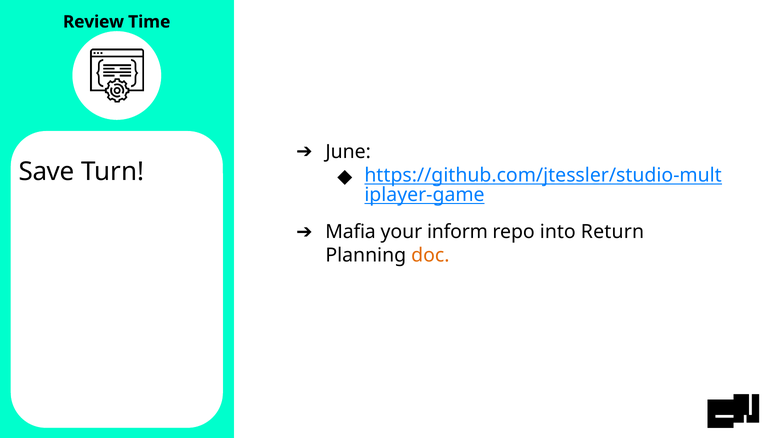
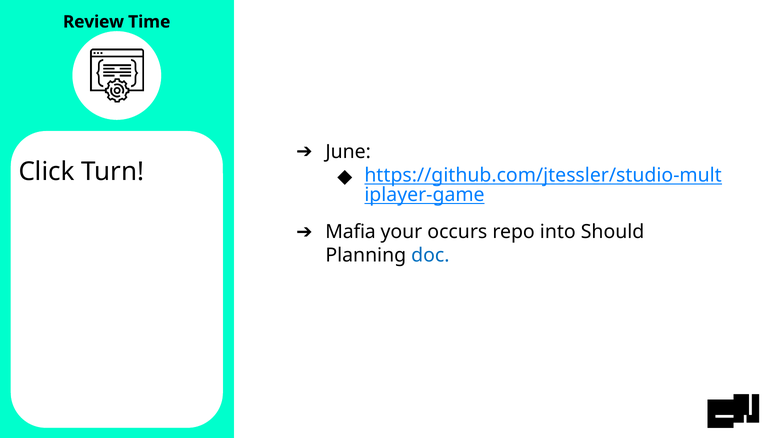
Save: Save -> Click (46, 172)
inform: inform -> occurs (457, 232)
Return: Return -> Should (613, 232)
doc colour: orange -> blue (430, 255)
